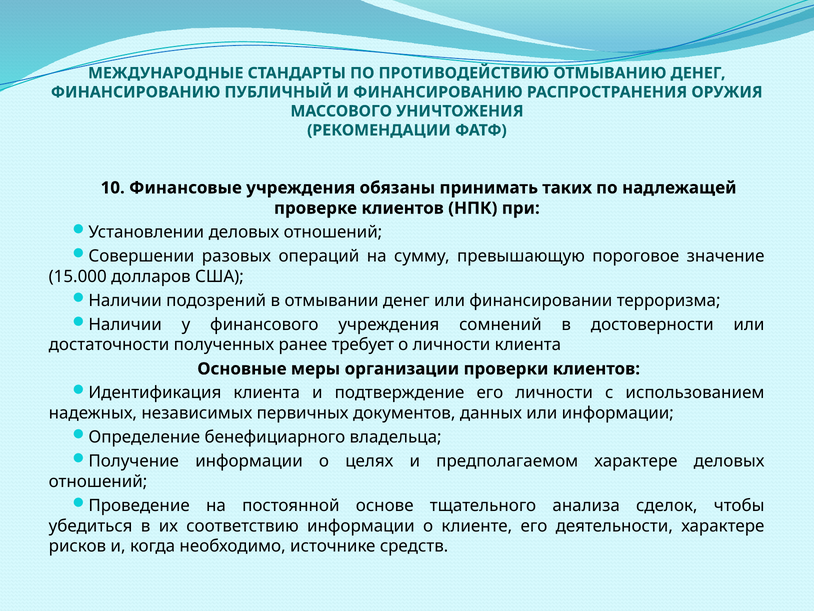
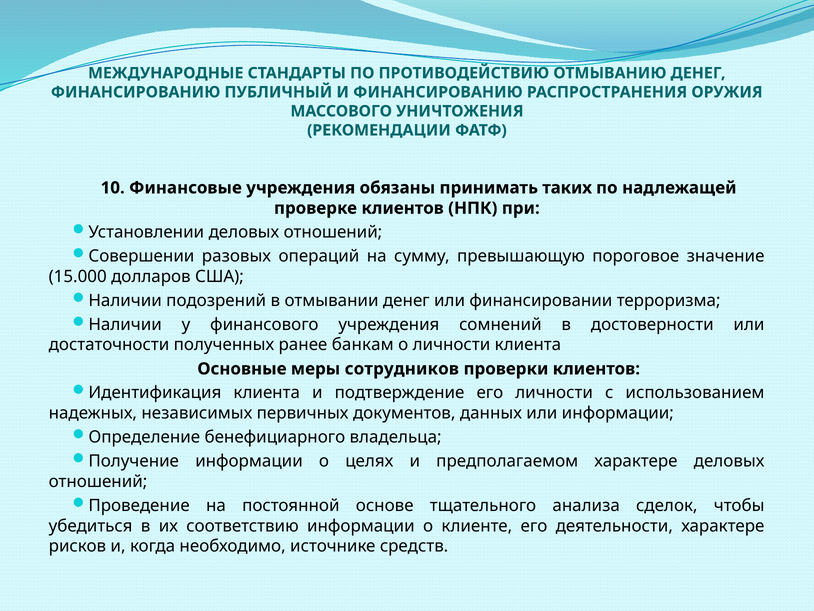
требует: требует -> банкам (363, 345)
организации: организации -> сотрудников (402, 369)
